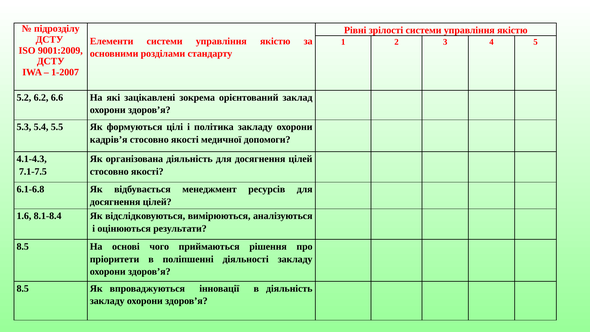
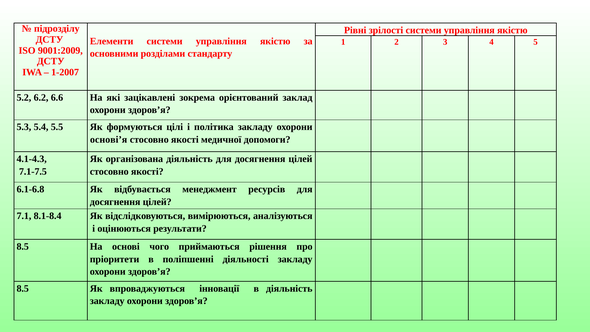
кадрів’я: кадрів’я -> основі’я (109, 139)
1.6: 1.6 -> 7.1 (24, 216)
